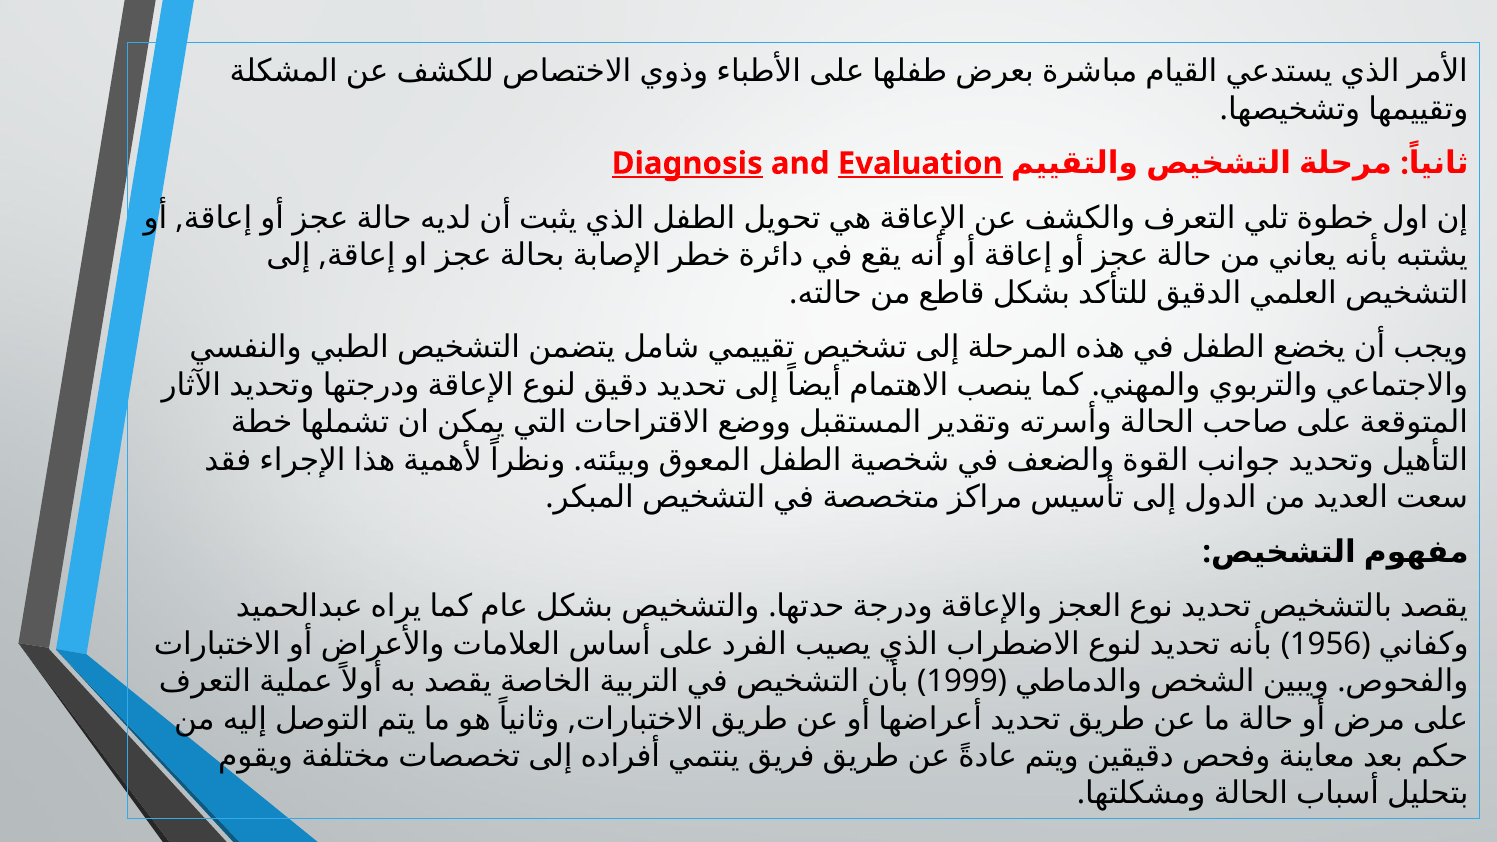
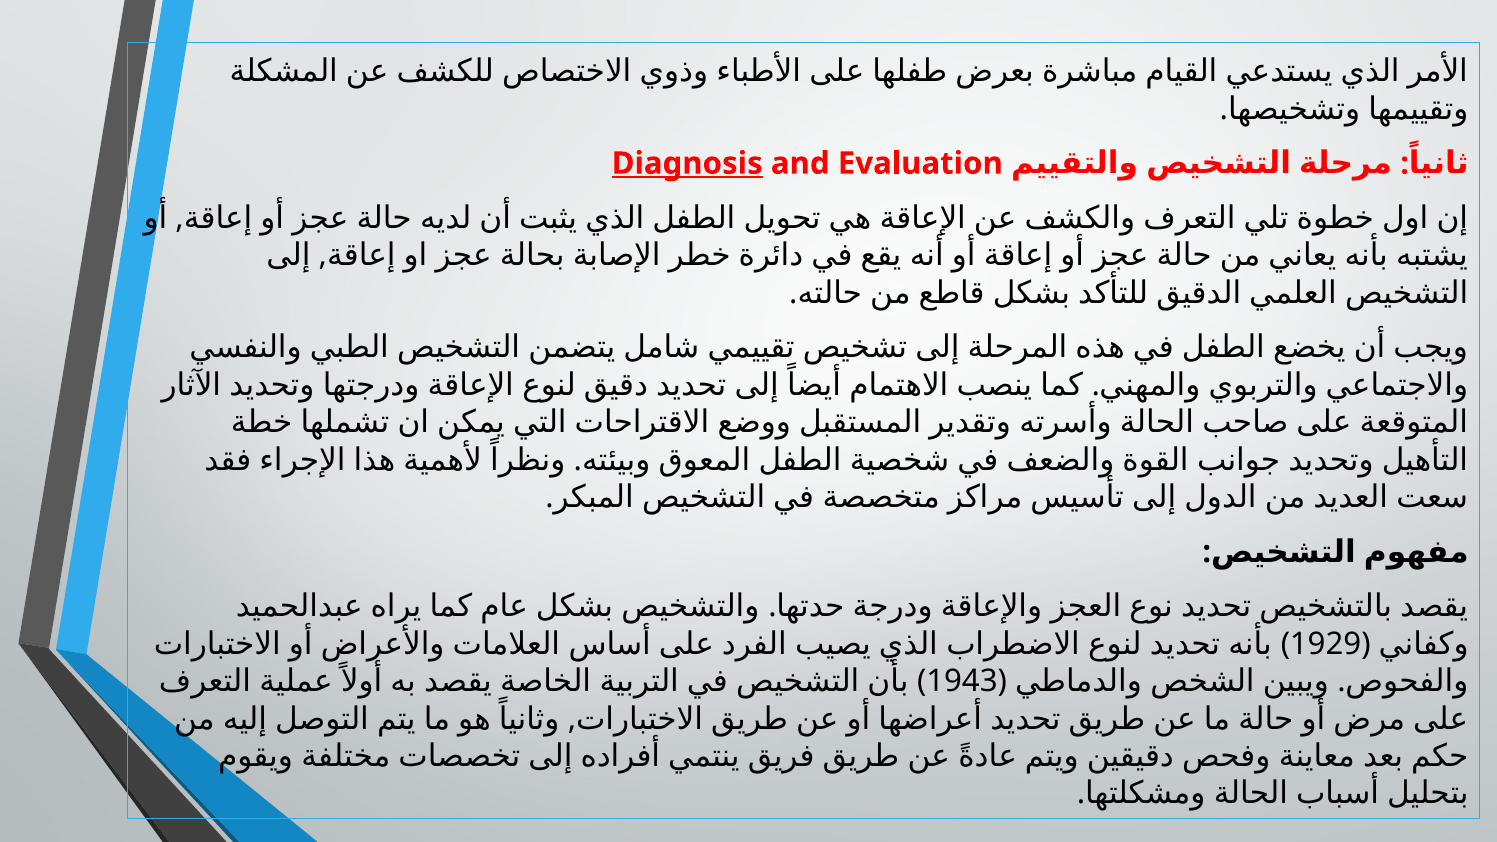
Evaluation underline: present -> none (920, 163)
1956: 1956 -> 1929 (1326, 644)
1999: 1999 -> 1943 (962, 681)
